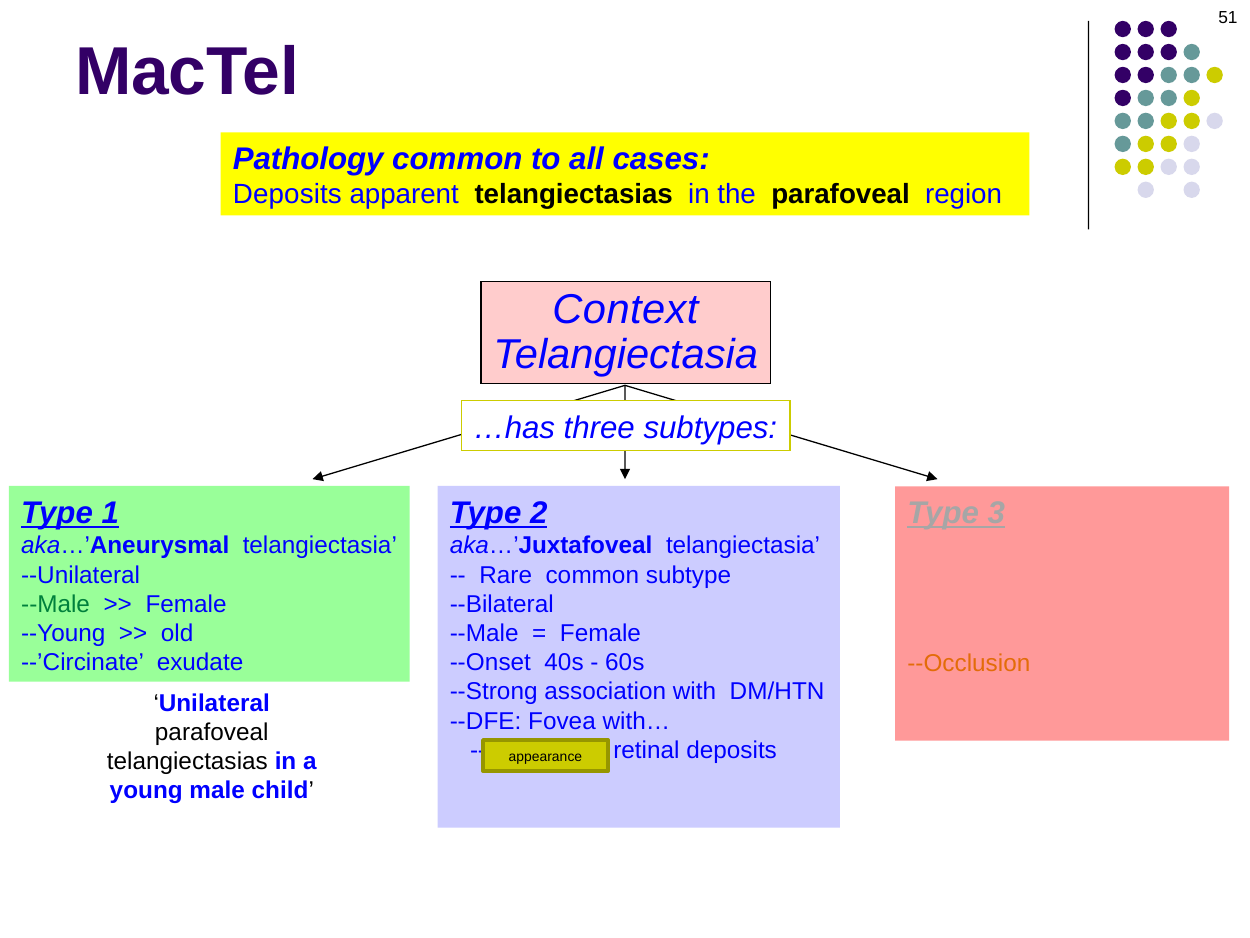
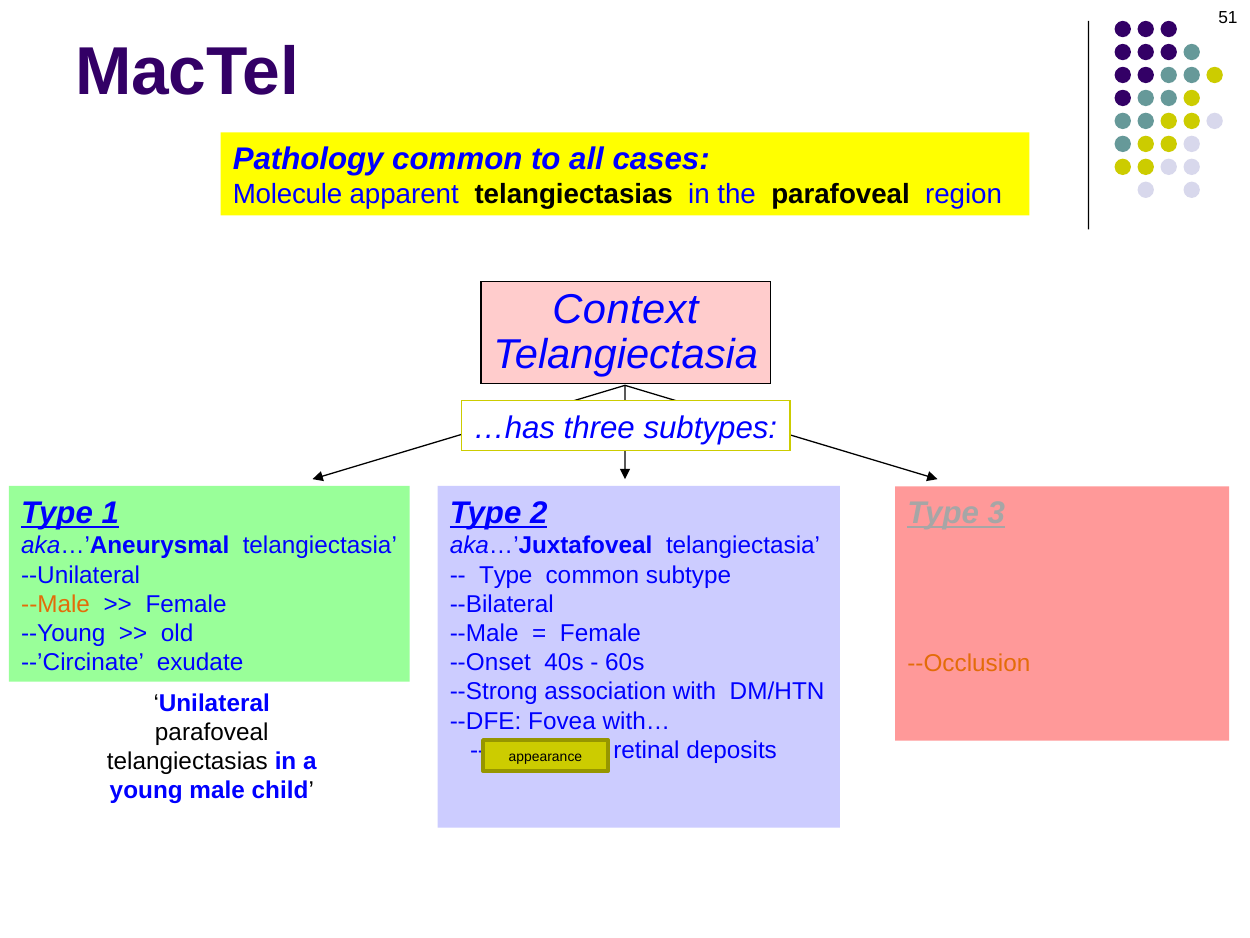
Deposits: Deposits -> Molecule (288, 194)
Rare: Rare -> Type (506, 575)
--Male colour: green -> orange (56, 604)
